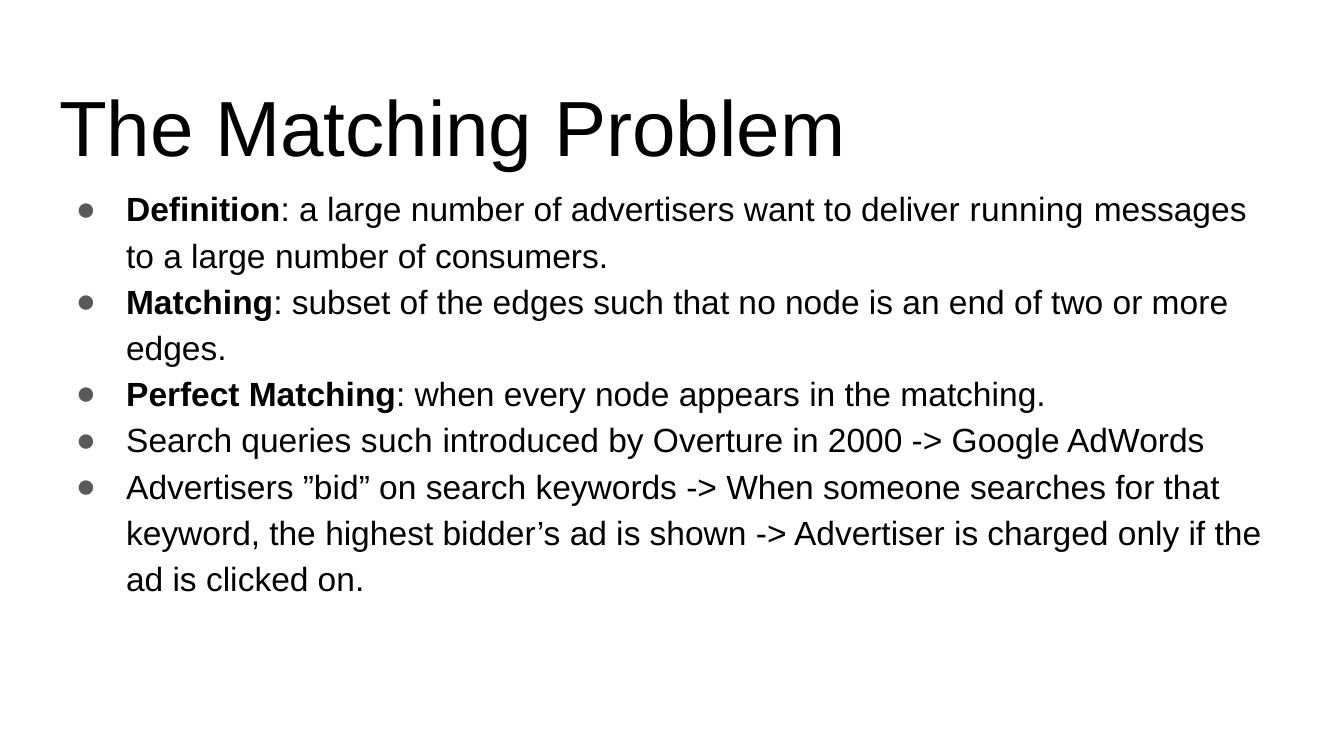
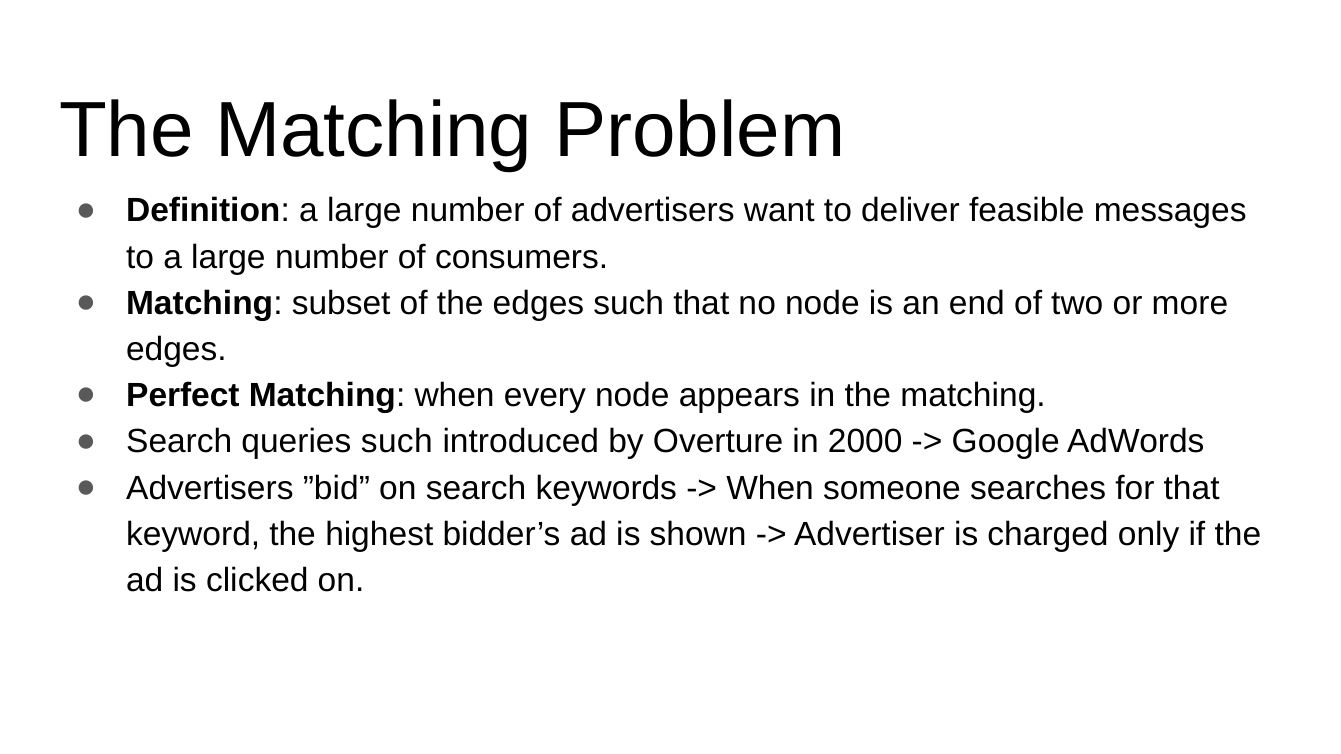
running: running -> feasible (1027, 211)
